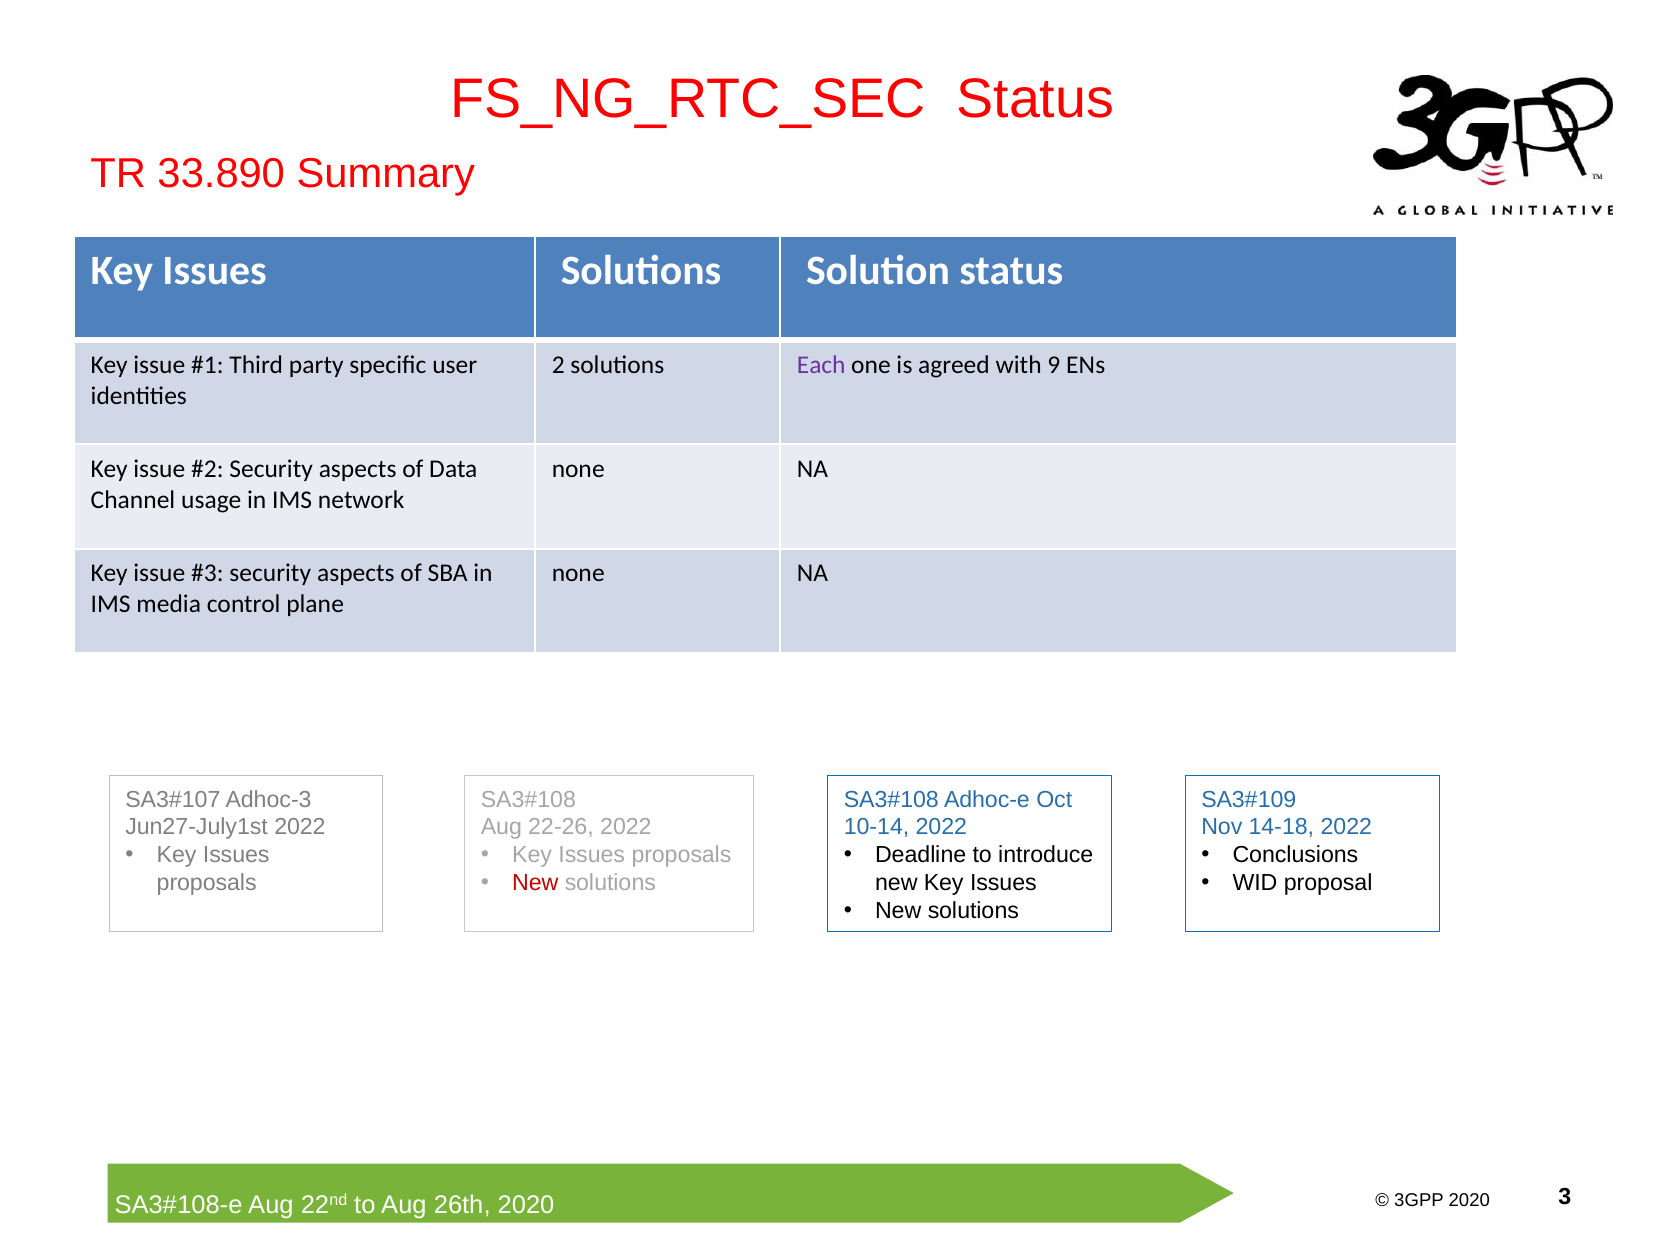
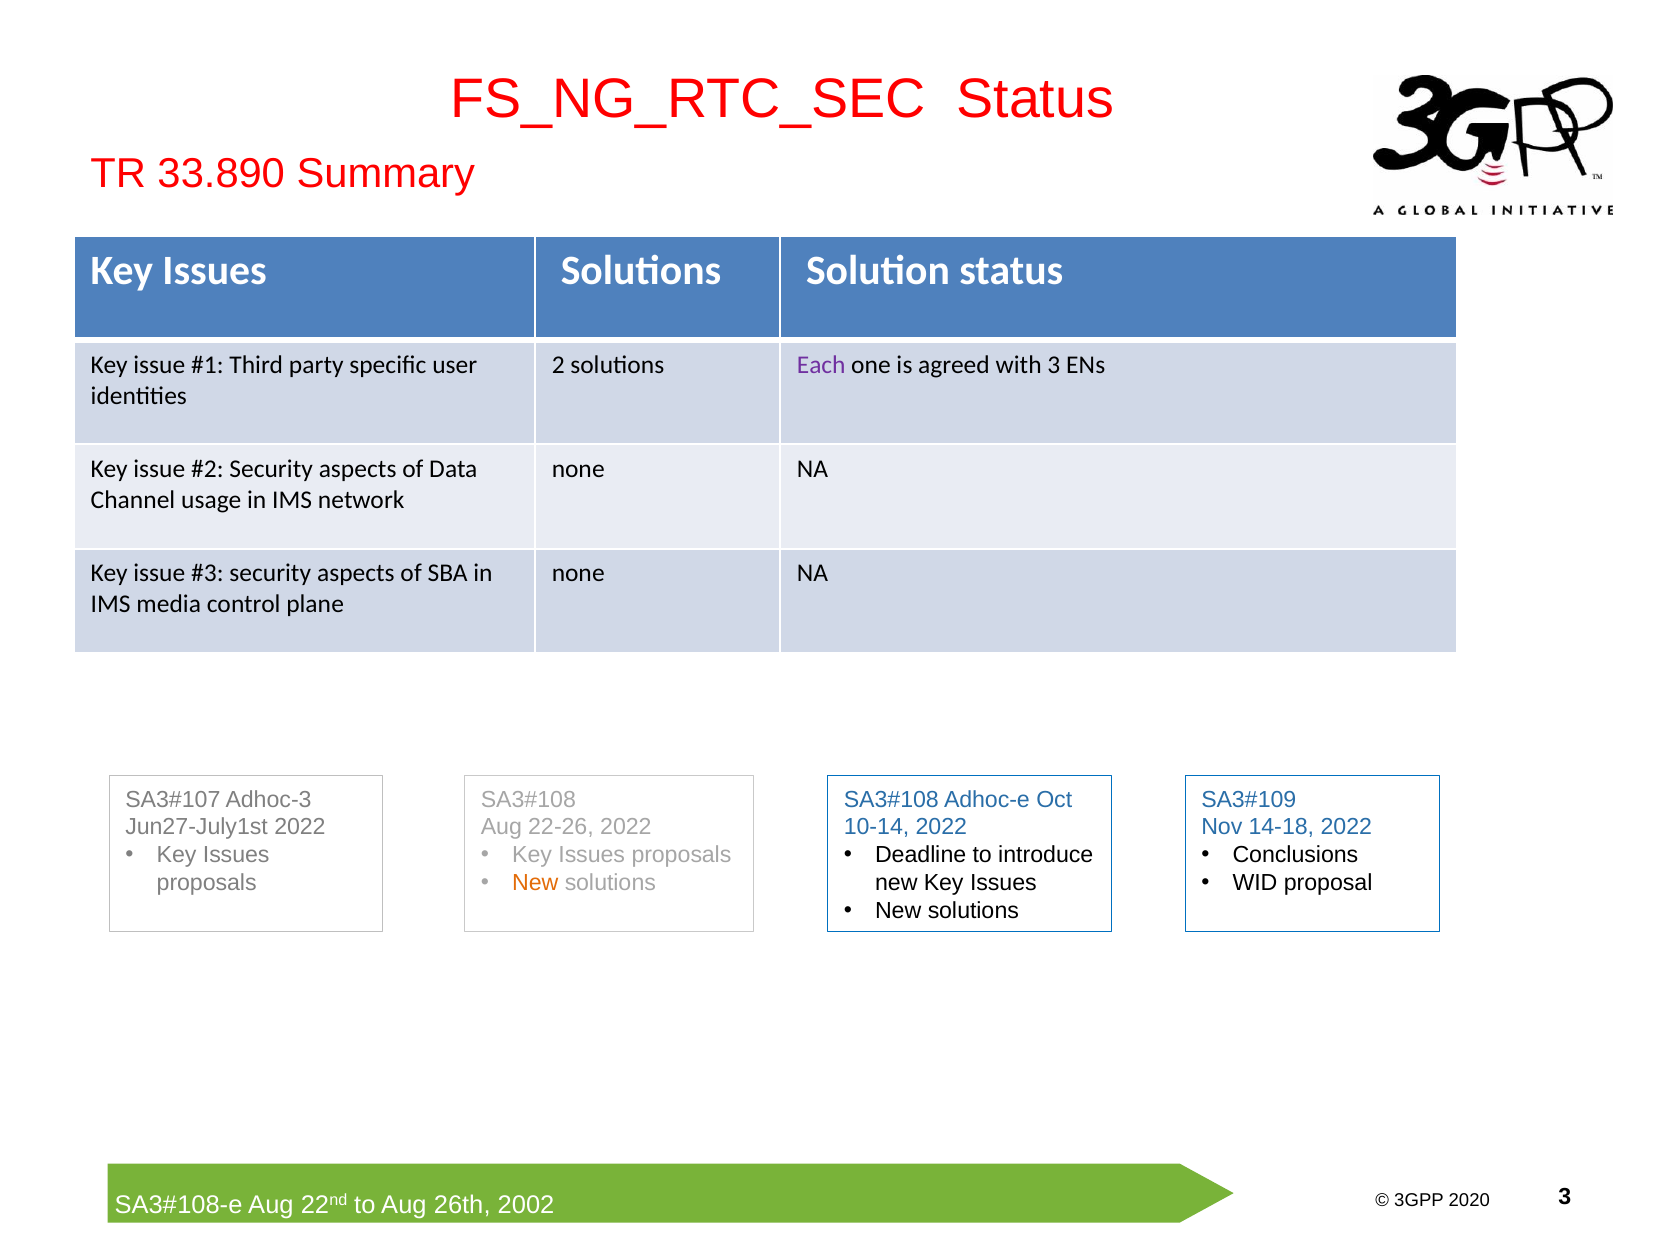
with 9: 9 -> 3 (1054, 365)
New colour: red -> orange (535, 883)
2020: 2020 -> 2002 (526, 1205)
